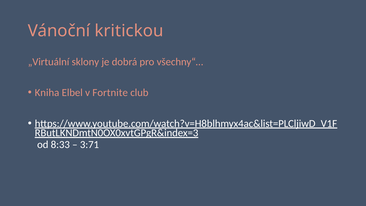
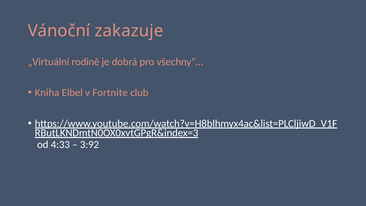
kritickou: kritickou -> zakazuje (129, 31)
sklony: sklony -> rodině (85, 62)
8:33: 8:33 -> 4:33 (60, 144)
3:71: 3:71 -> 3:92 (89, 144)
